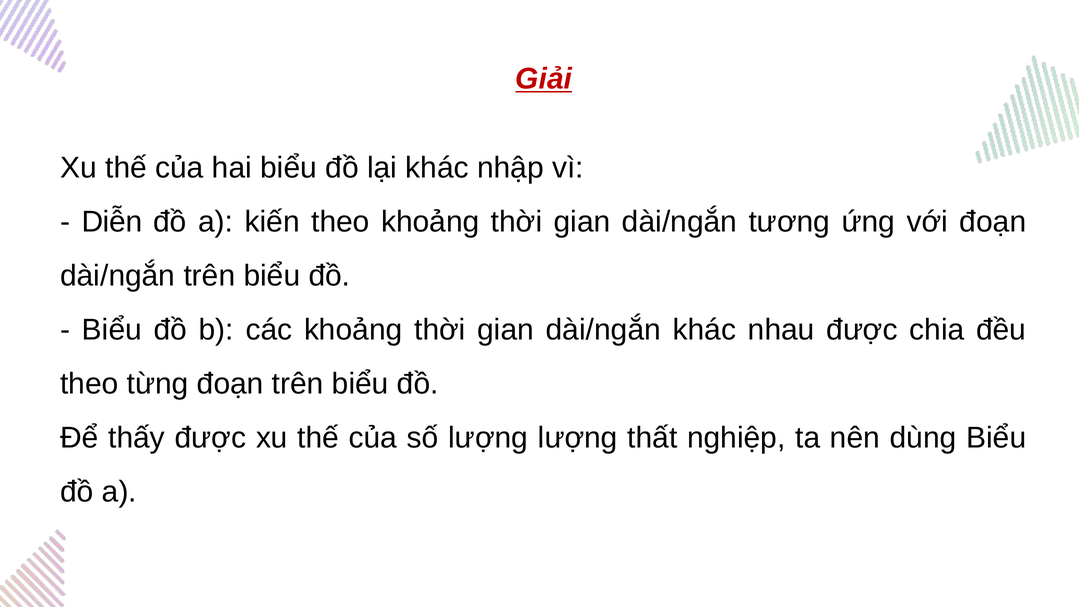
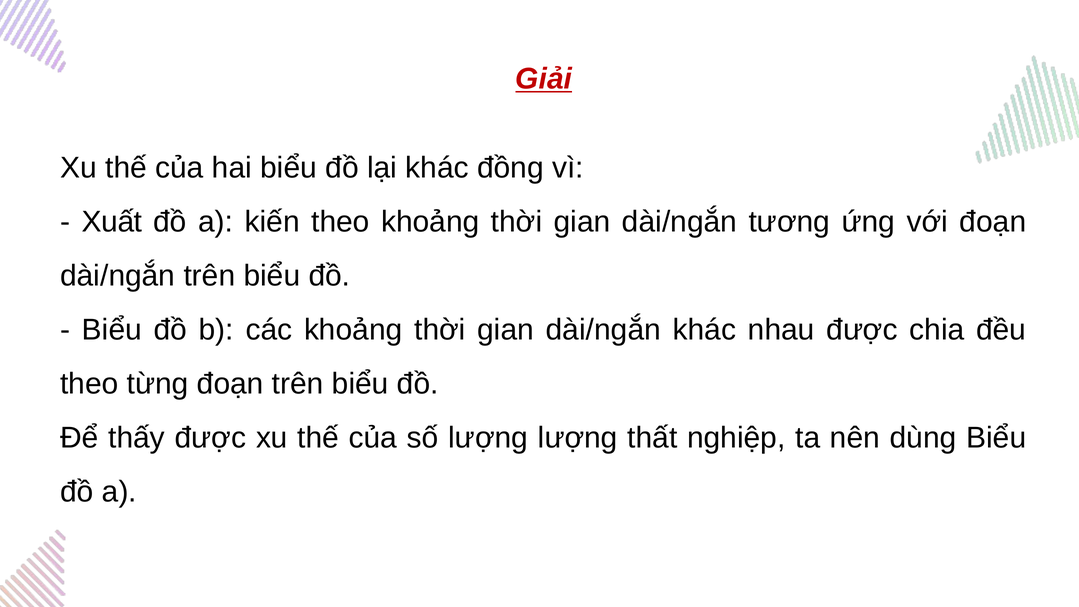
nhập: nhập -> đồng (510, 168)
Diễn: Diễn -> Xuất (112, 222)
